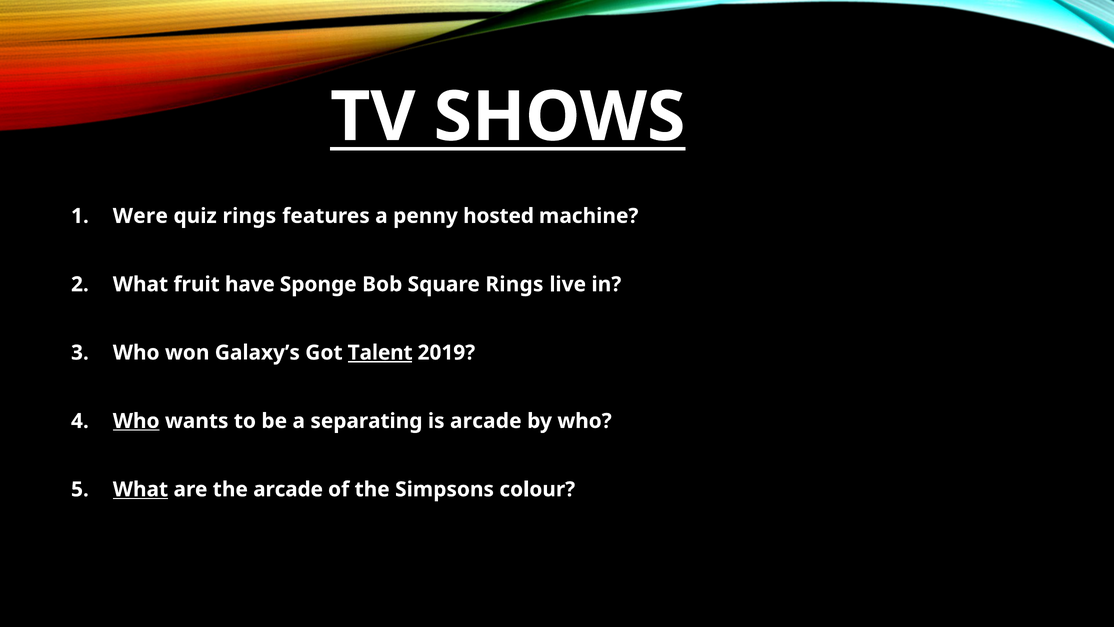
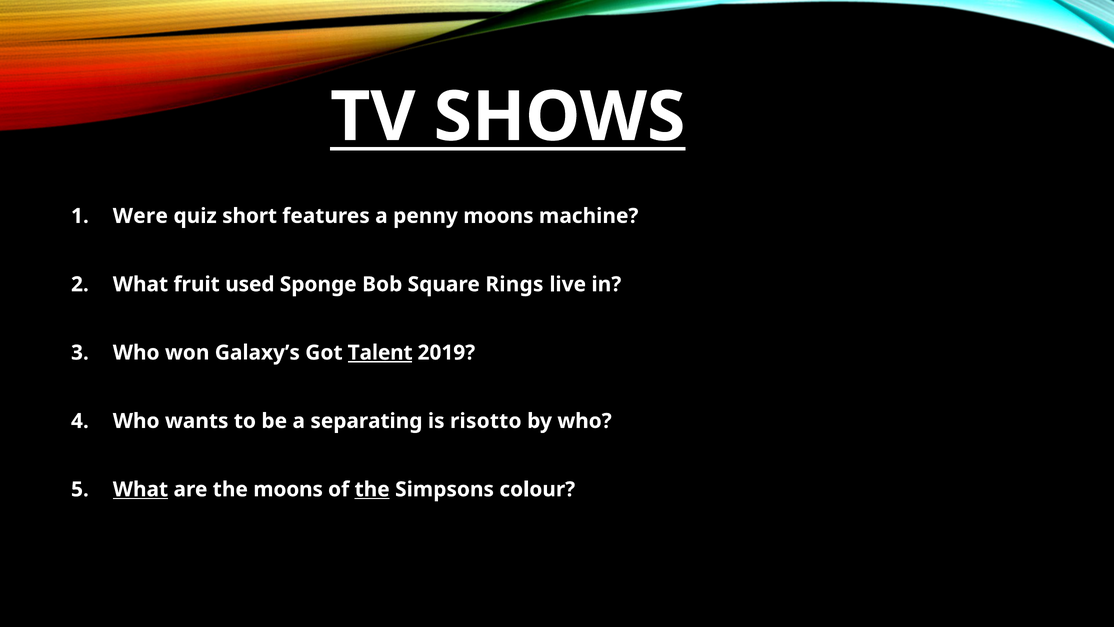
quiz rings: rings -> short (250, 216)
penny hosted: hosted -> moons (498, 216)
have: have -> used (250, 284)
Who underline: present -> none (136, 421)
is arcade: arcade -> risotto (486, 421)
the arcade: arcade -> moons (288, 489)
the underline: none -> present (372, 489)
